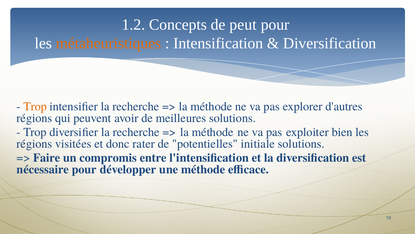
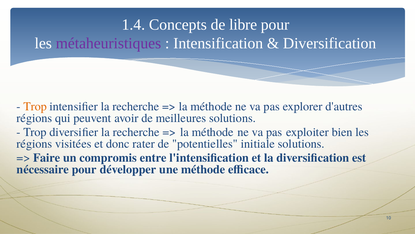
1.2: 1.2 -> 1.4 (133, 25)
peut: peut -> libre (243, 25)
métaheuristiques colour: orange -> purple (108, 43)
